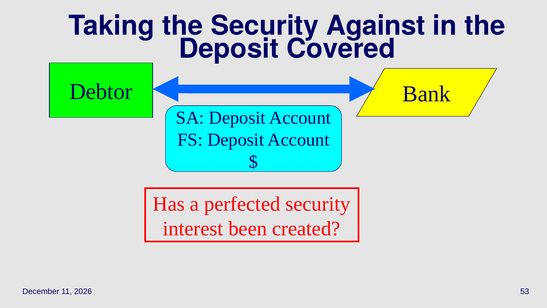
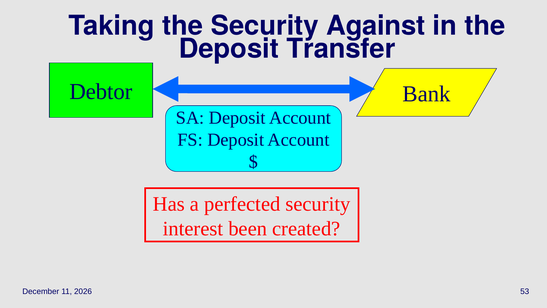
Covered: Covered -> Transfer (341, 49)
